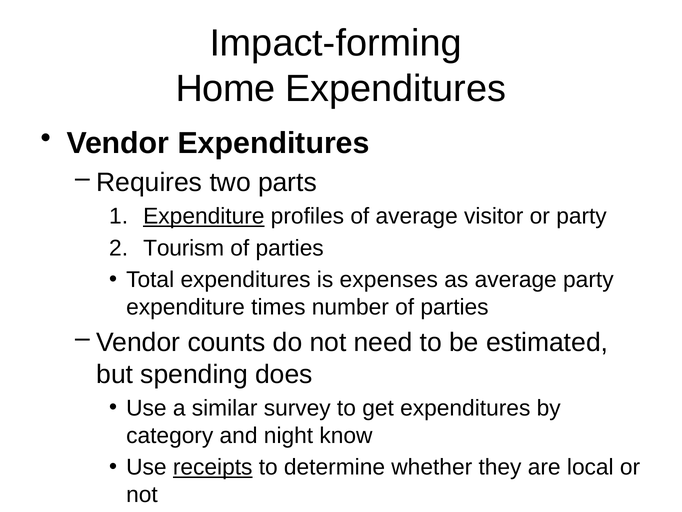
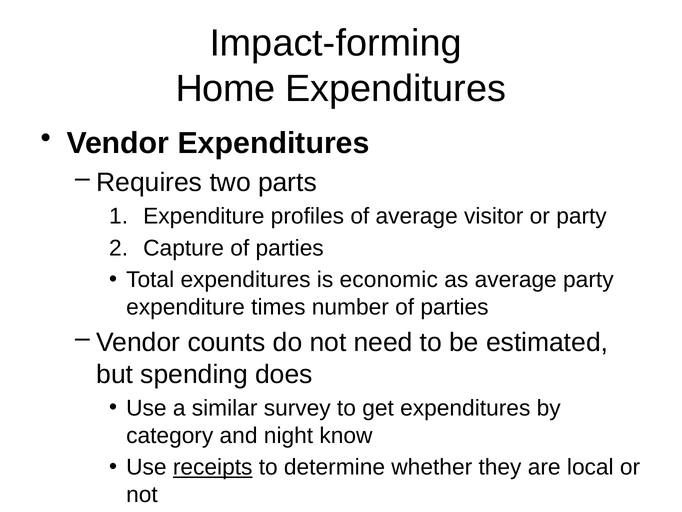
Expenditure underline: present -> none (204, 216)
Tourism: Tourism -> Capture (184, 248)
expenses: expenses -> economic (389, 280)
